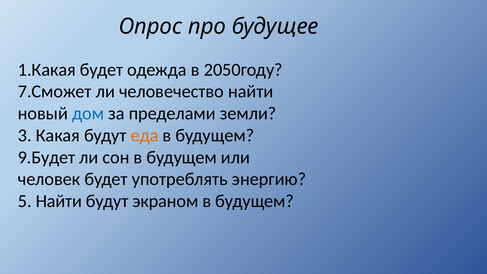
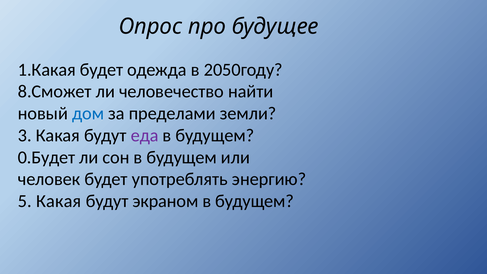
7.Сможет: 7.Сможет -> 8.Сможет (55, 92)
еда colour: orange -> purple (145, 135)
9.Будет: 9.Будет -> 0.Будет (46, 157)
5 Найти: Найти -> Какая (59, 201)
